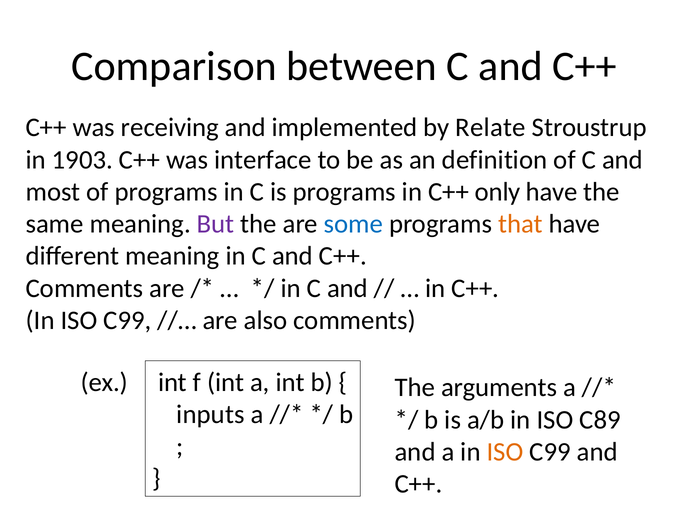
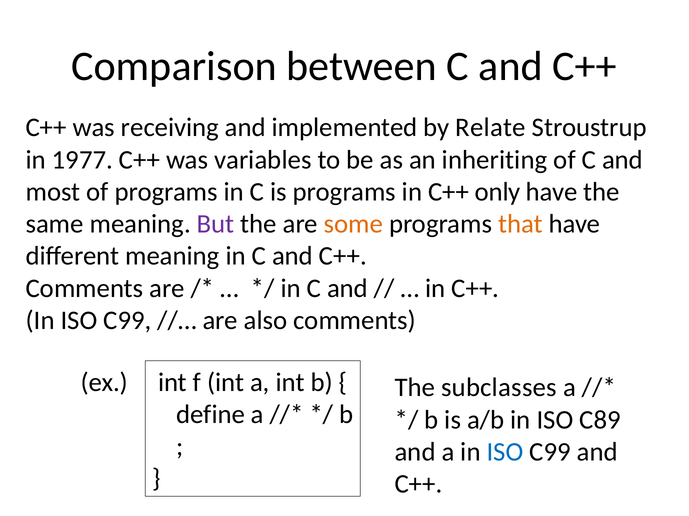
1903: 1903 -> 1977 (82, 160)
interface: interface -> variables (263, 160)
definition: definition -> inheriting (495, 160)
some colour: blue -> orange (353, 224)
arguments: arguments -> subclasses (499, 388)
inputs: inputs -> define (211, 415)
ISO colour: orange -> blue (505, 453)
